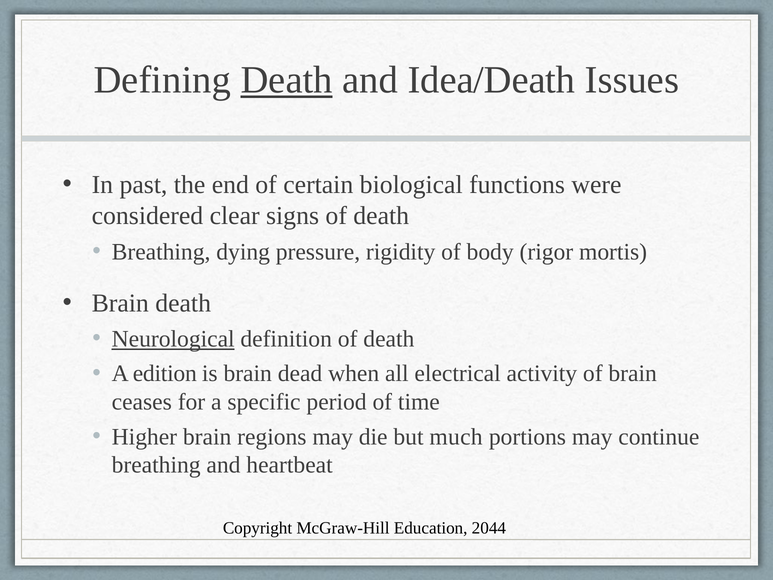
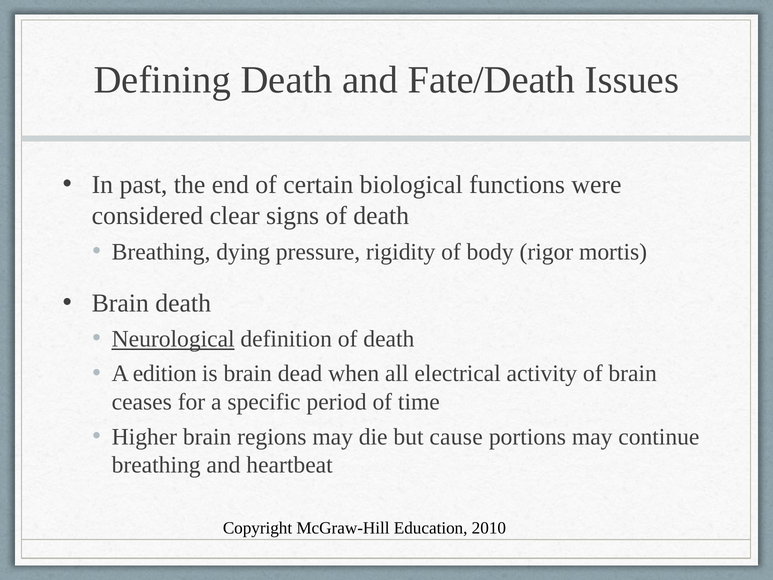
Death underline: present -> none (287, 80)
Idea/Death: Idea/Death -> Fate/Death (492, 80)
much: much -> cause (456, 437)
2044: 2044 -> 2010 (489, 528)
